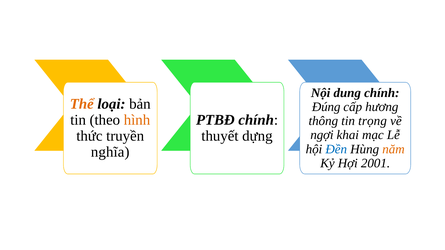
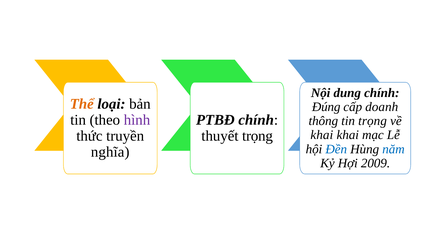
hương: hương -> doanh (382, 107)
hình colour: orange -> purple (137, 120)
ngợi: ngợi -> khai (322, 135)
thuyết dựng: dựng -> trọng (257, 136)
năm colour: orange -> blue (393, 149)
2001: 2001 -> 2009 (376, 163)
